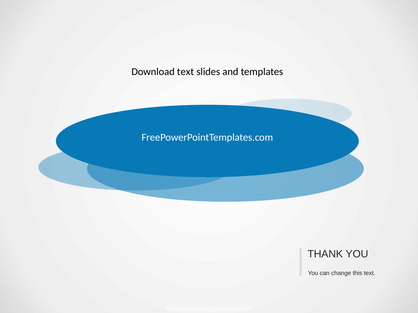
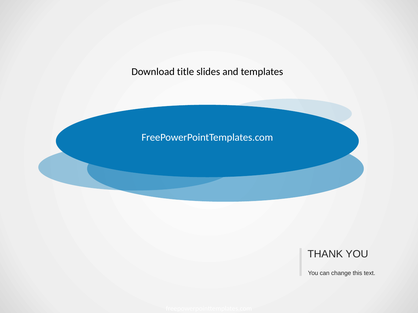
Download text: text -> title (186, 72)
